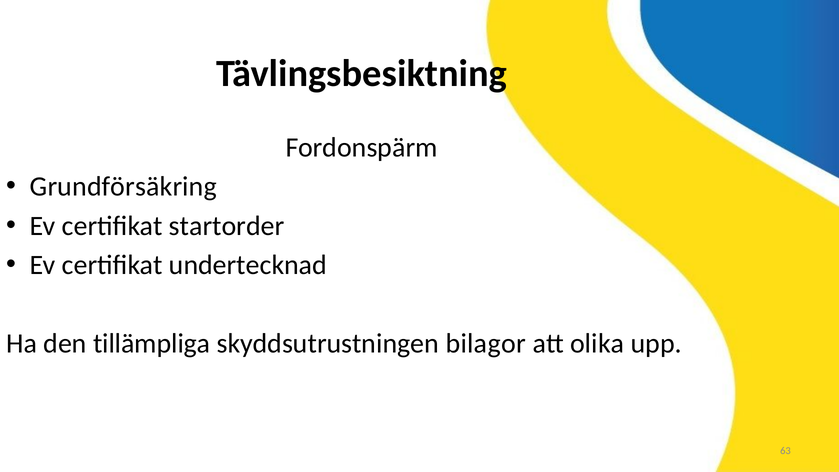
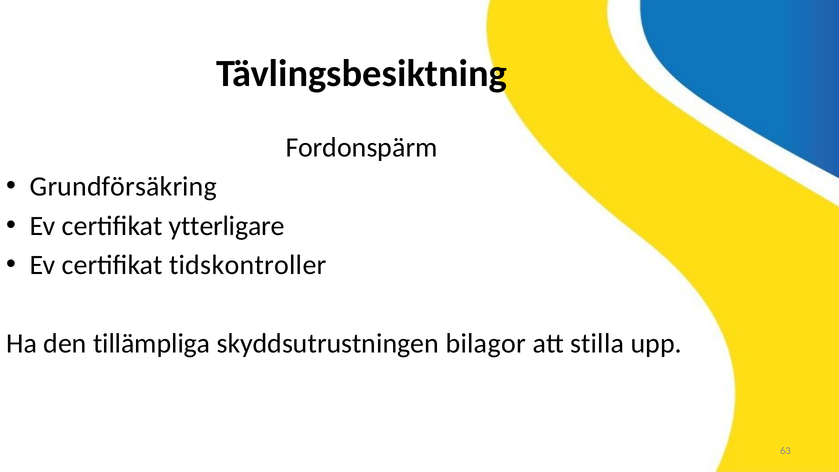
startorder: startorder -> ytterligare (227, 226)
undertecknad: undertecknad -> tidskontroller (248, 265)
olika: olika -> stilla (597, 343)
